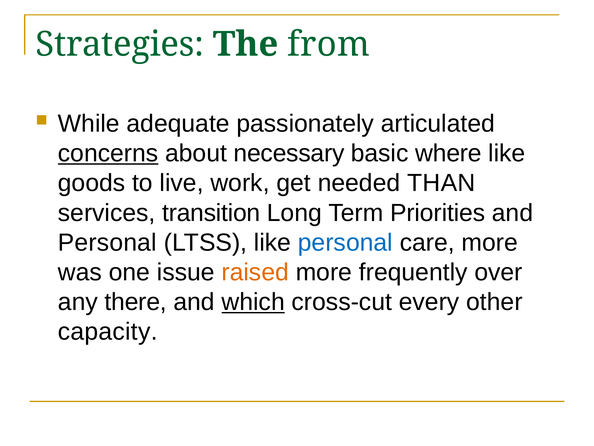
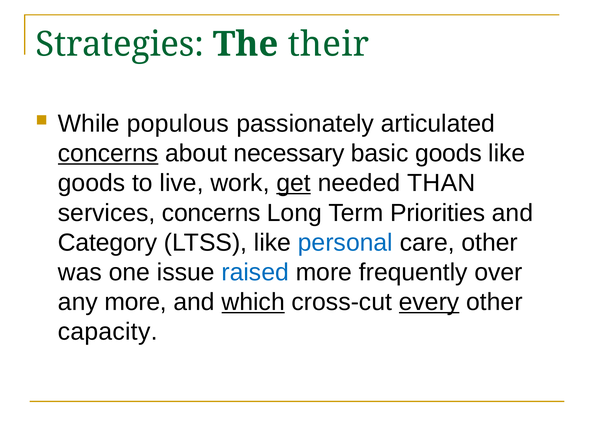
from: from -> their (329, 44)
adequate: adequate -> populous (178, 123)
basic where: where -> goods (449, 153)
get underline: none -> present (294, 183)
services transition: transition -> concerns (211, 213)
Personal: Personal -> Category (107, 242)
care more: more -> other (490, 242)
raised colour: orange -> blue (255, 272)
any there: there -> more (136, 302)
every underline: none -> present (429, 302)
